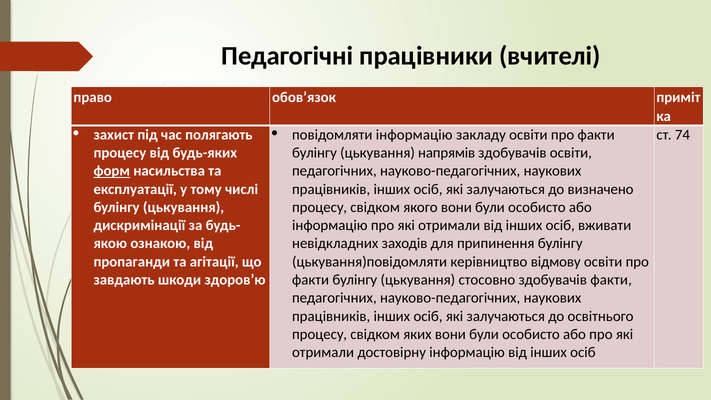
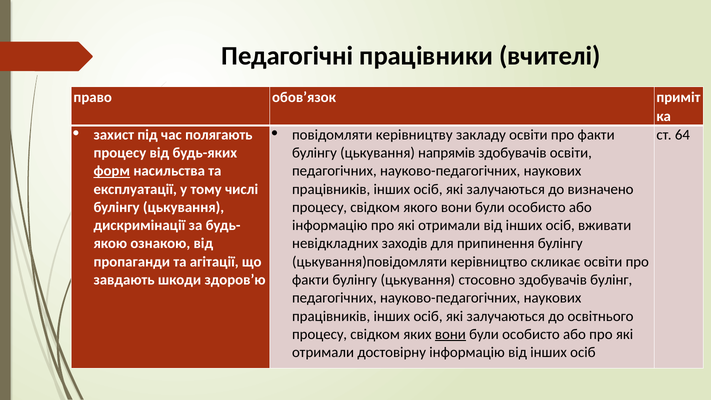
повідомляти інформацію: інформацію -> керівництву (414, 135)
74: 74 -> 64 (682, 135)
відмову: відмову -> скликає (556, 262)
здобувачів факти: факти -> булінг (611, 280)
вони underline: none -> present (450, 334)
